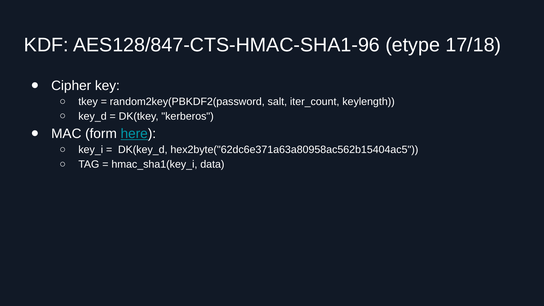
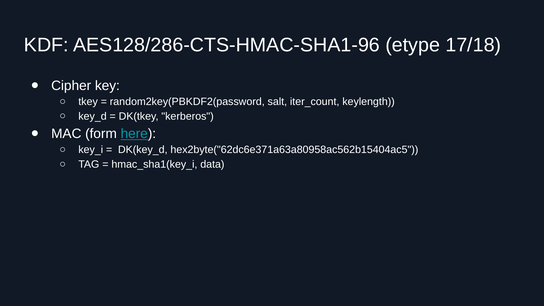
AES128/847-CTS-HMAC-SHA1-96: AES128/847-CTS-HMAC-SHA1-96 -> AES128/286-CTS-HMAC-SHA1-96 (226, 45)
